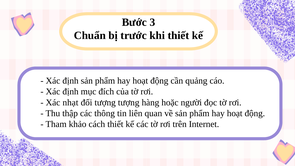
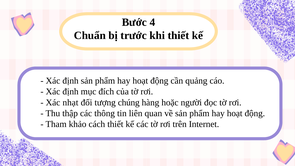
3: 3 -> 4 (152, 22)
tượng tượng: tượng -> chúng (129, 102)
